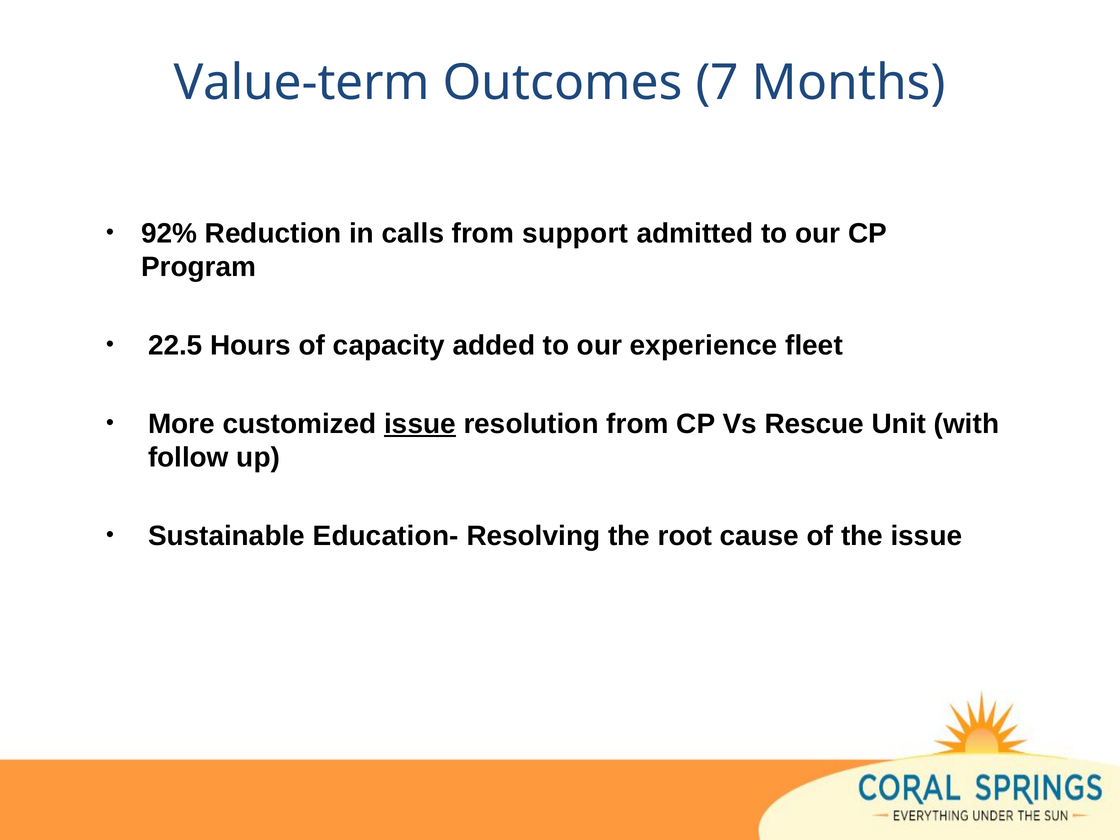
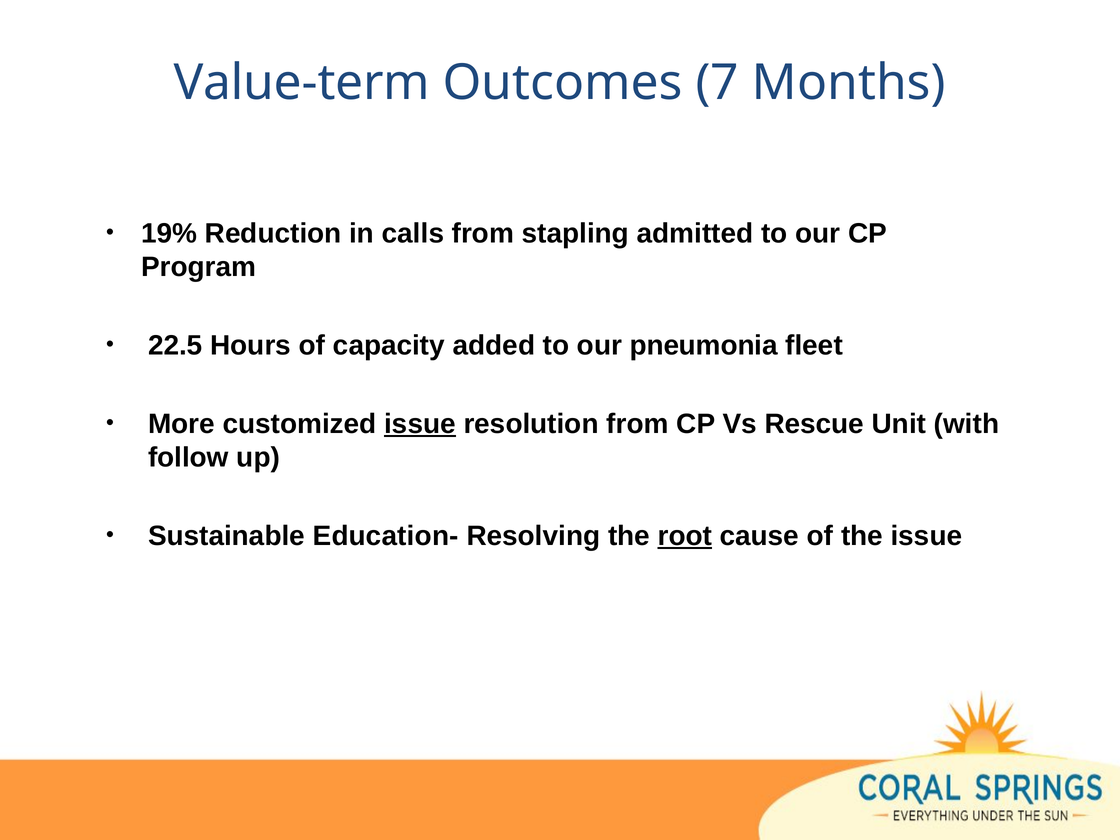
92%: 92% -> 19% (169, 234)
support: support -> stapling (575, 234)
experience: experience -> pneumonia (704, 346)
root underline: none -> present (685, 536)
